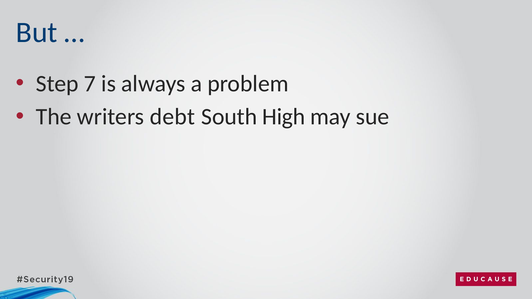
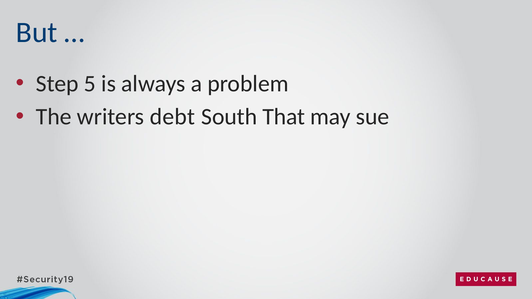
7: 7 -> 5 (90, 84)
High: High -> That (284, 117)
